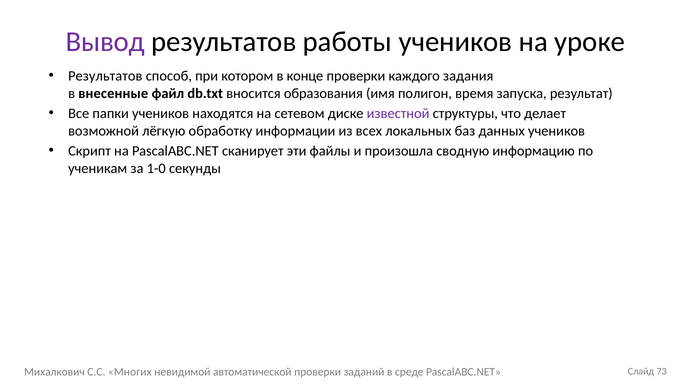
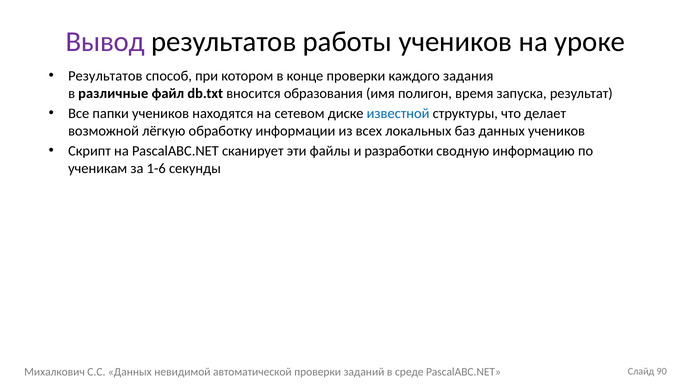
внесенные: внесенные -> различные (113, 93)
известной colour: purple -> blue (398, 113)
произошла: произошла -> разработки (399, 151)
1-0: 1-0 -> 1-6 (156, 168)
С.С Многих: Многих -> Данных (130, 371)
73: 73 -> 90 (662, 371)
